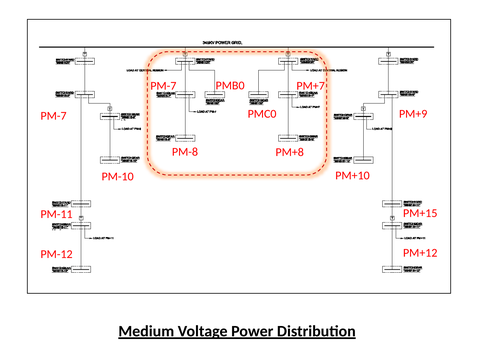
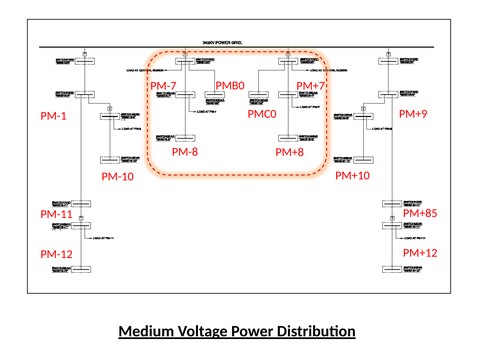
PM-7: PM-7 -> PM-1 (54, 116)
PM+15: PM+15 -> PM+85 (420, 213)
